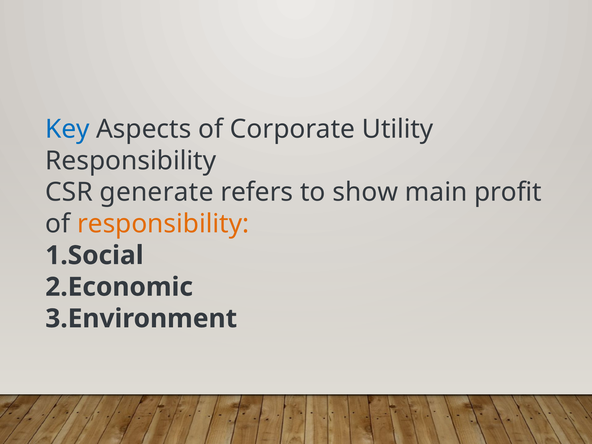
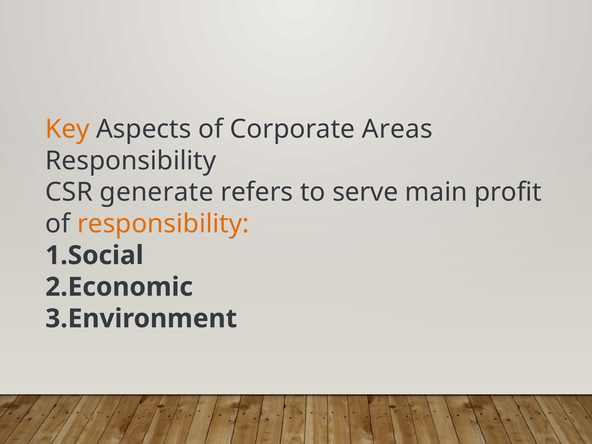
Key colour: blue -> orange (67, 129)
Utility: Utility -> Areas (397, 129)
show: show -> serve (365, 192)
